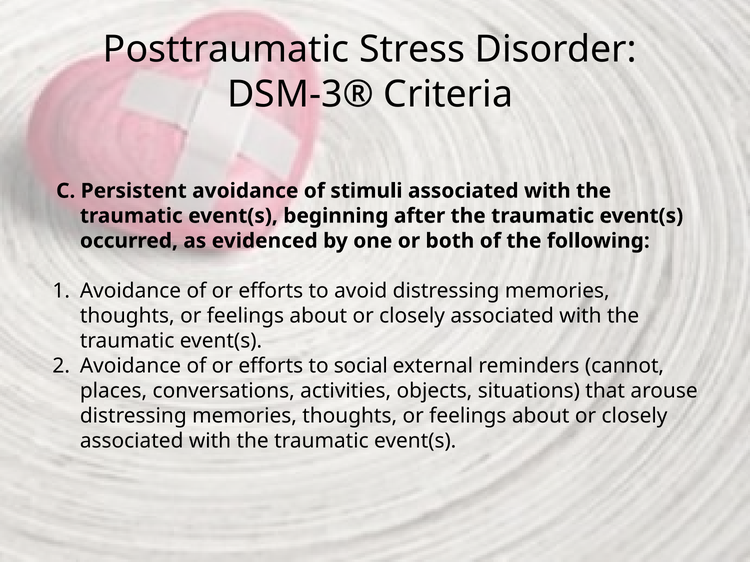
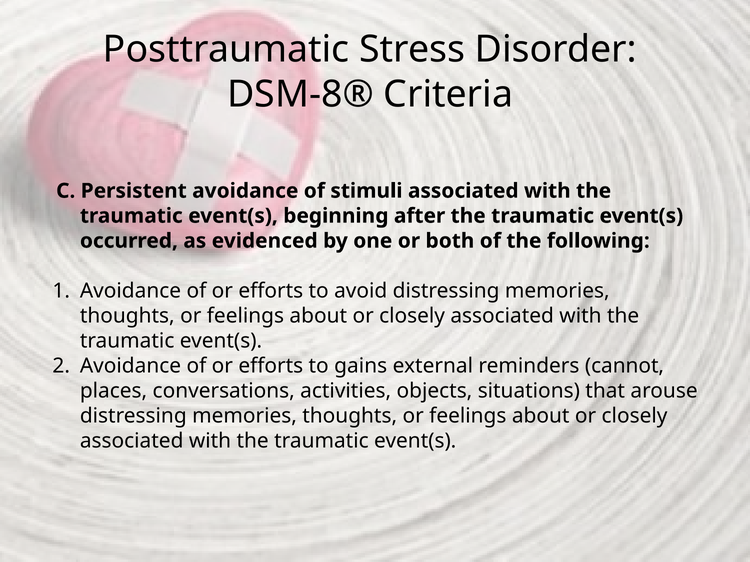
DSM-3®: DSM-3® -> DSM-8® (300, 95)
social: social -> gains (361, 366)
